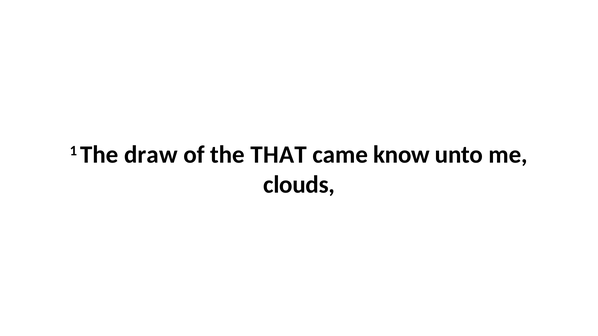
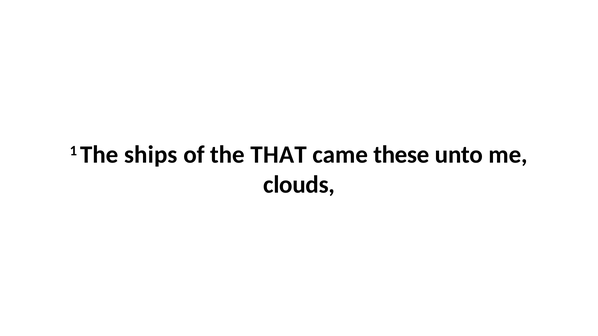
draw: draw -> ships (151, 155)
know: know -> these (401, 155)
